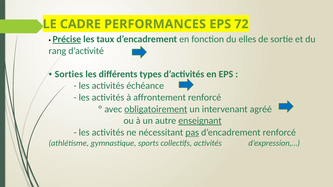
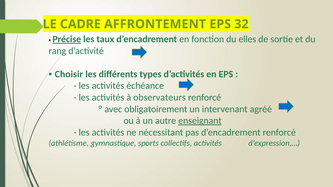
PERFORMANCES: PERFORMANCES -> AFFRONTEMENT (155, 24)
72: 72 -> 32 (241, 24)
Sorties: Sorties -> Choisir (69, 74)
affrontement: affrontement -> observateurs (160, 98)
obligatoirement underline: present -> none (156, 109)
pas underline: present -> none (192, 133)
